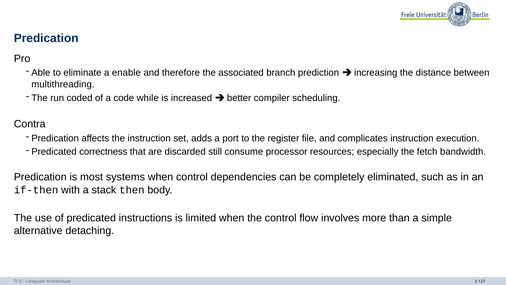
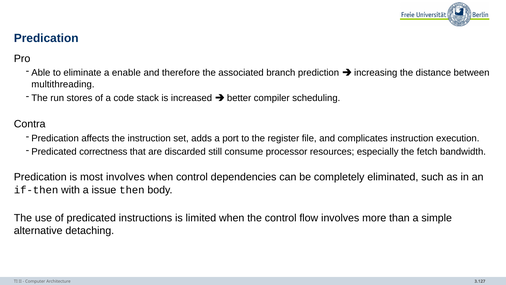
coded: coded -> stores (80, 98)
while: while -> stack (148, 98)
most systems: systems -> involves (125, 177)
stack: stack -> issue (104, 190)
